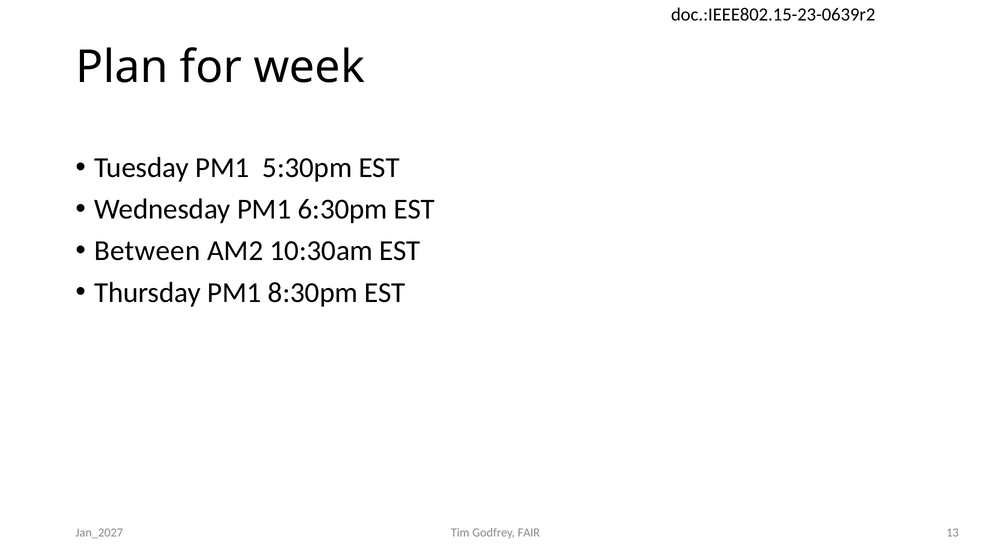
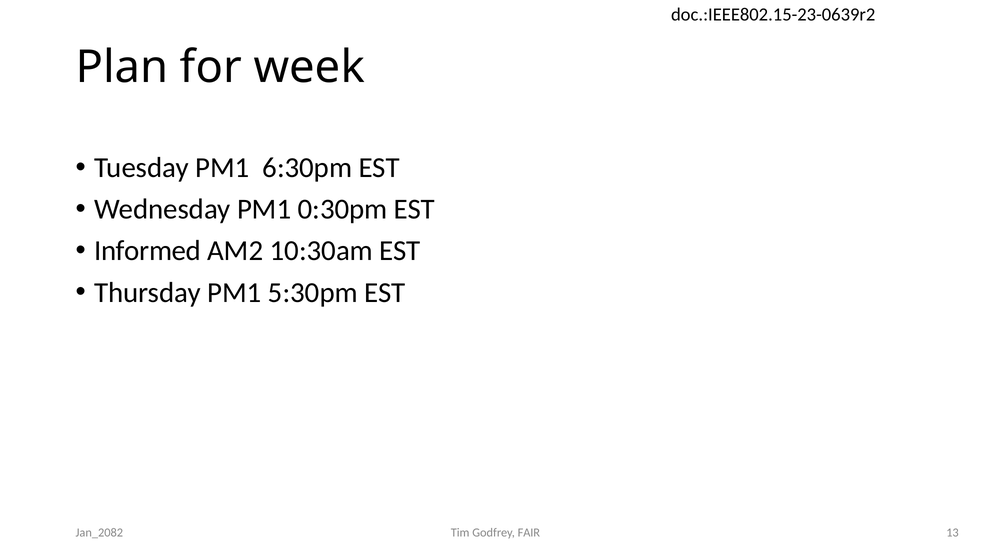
5:30pm: 5:30pm -> 6:30pm (307, 168)
6:30pm: 6:30pm -> 0:30pm (343, 209)
Between: Between -> Informed (148, 251)
8:30pm: 8:30pm -> 5:30pm (313, 292)
Jan_2027: Jan_2027 -> Jan_2082 (99, 532)
